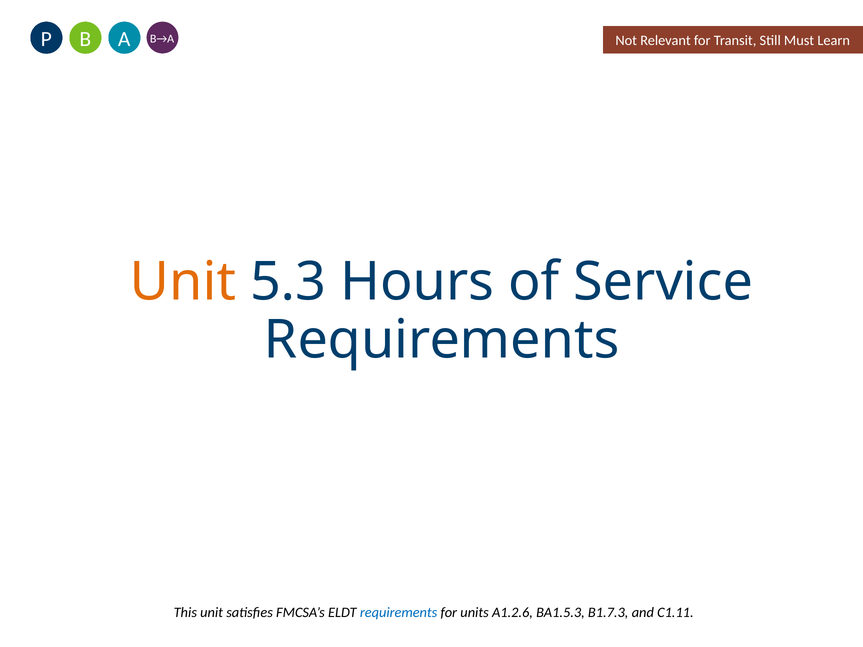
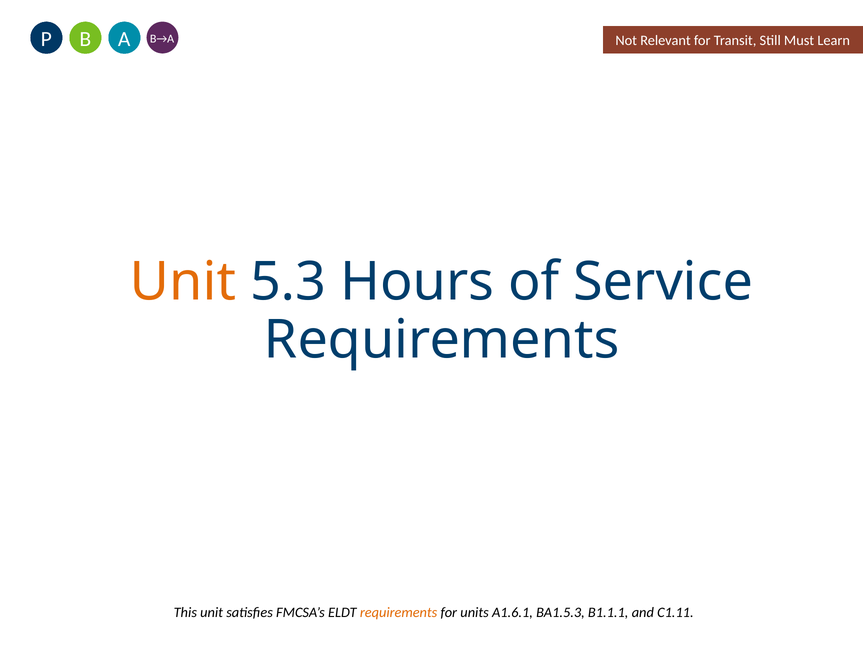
requirements colour: blue -> orange (399, 613)
A1.2.6: A1.2.6 -> A1.6.1 (512, 613)
B1.7.3: B1.7.3 -> B1.1.1 (608, 613)
